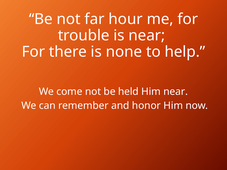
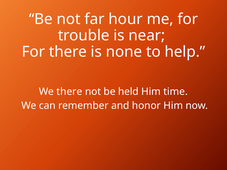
We come: come -> there (69, 92)
Him near: near -> time (176, 92)
